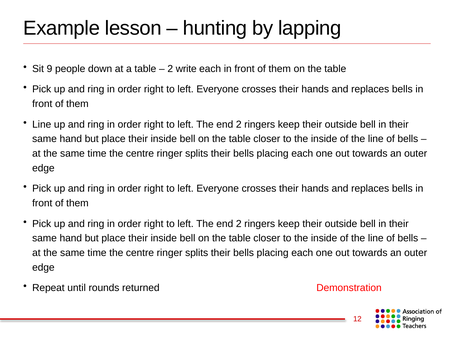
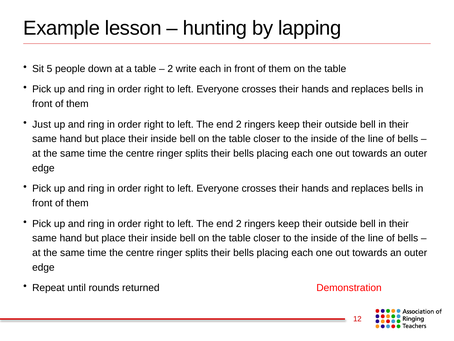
9: 9 -> 5 (50, 69)
Line: Line -> Just (42, 124)
